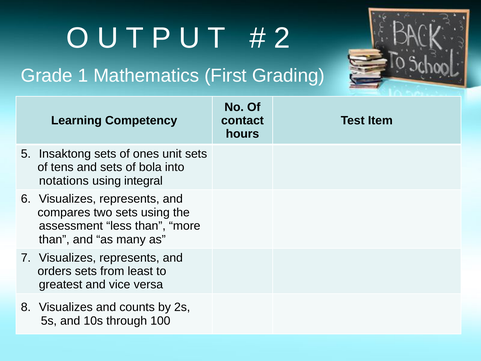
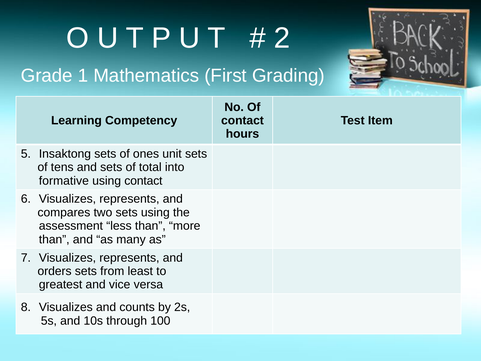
bola: bola -> total (150, 167)
notations: notations -> formative (64, 181)
using integral: integral -> contact (143, 181)
